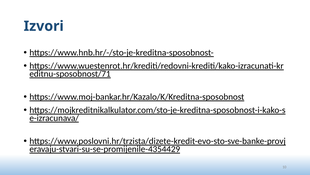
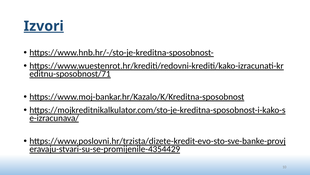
Izvori underline: none -> present (44, 26)
